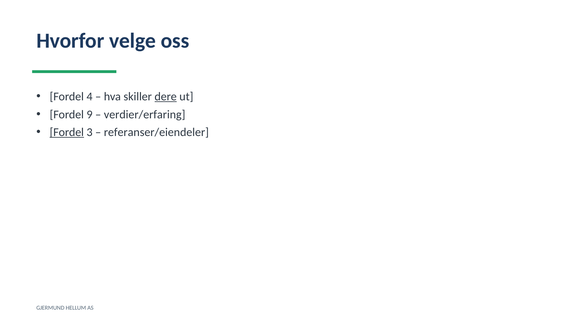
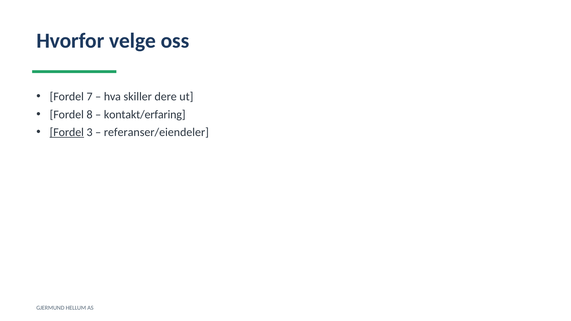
4: 4 -> 7 (90, 97)
dere underline: present -> none (166, 97)
9: 9 -> 8 (90, 115)
verdier/erfaring: verdier/erfaring -> kontakt/erfaring (145, 115)
